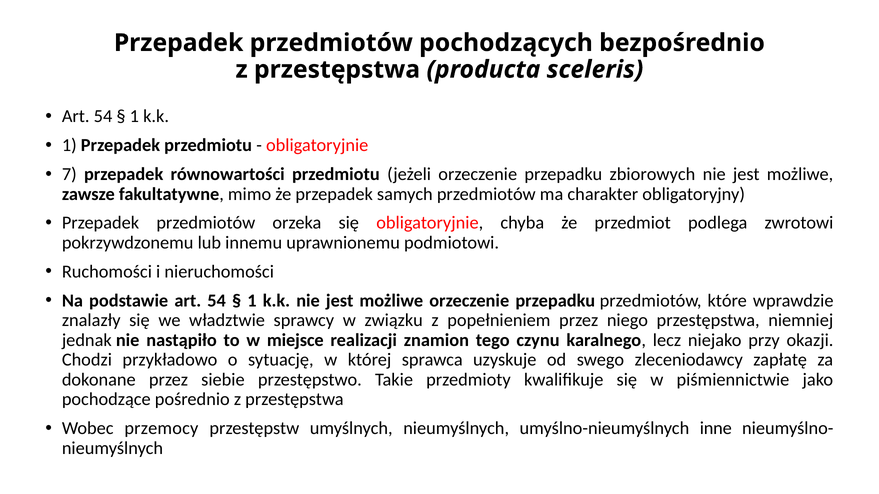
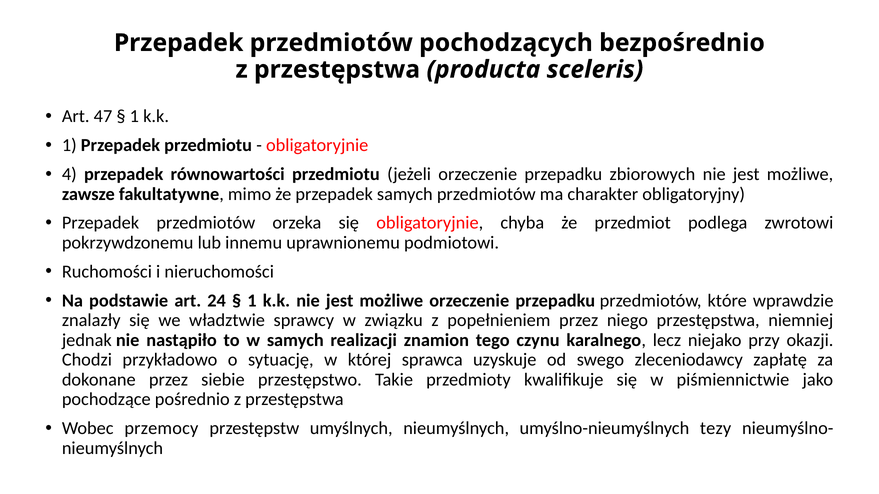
54: 54 -> 47 (103, 117)
7: 7 -> 4 (69, 174)
podstawie art 54: 54 -> 24 (217, 301)
w miejsce: miejsce -> samych (295, 340)
inne: inne -> tezy (716, 429)
